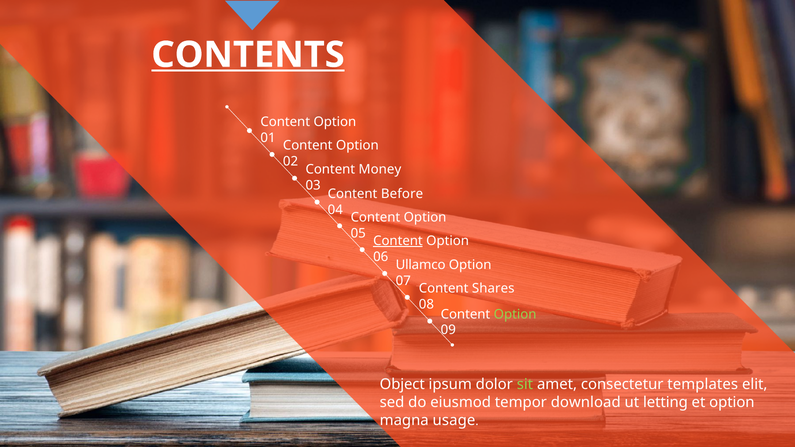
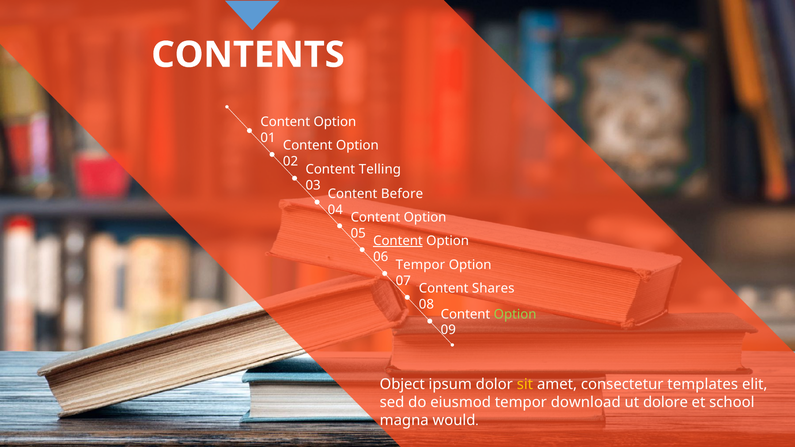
CONTENTS underline: present -> none (248, 55)
Money: Money -> Telling (380, 169)
Ullamco: Ullamco -> Tempor (420, 265)
sit colour: light green -> yellow (525, 385)
letting: letting -> dolore (665, 402)
et option: option -> school (732, 402)
usage: usage -> would (454, 420)
